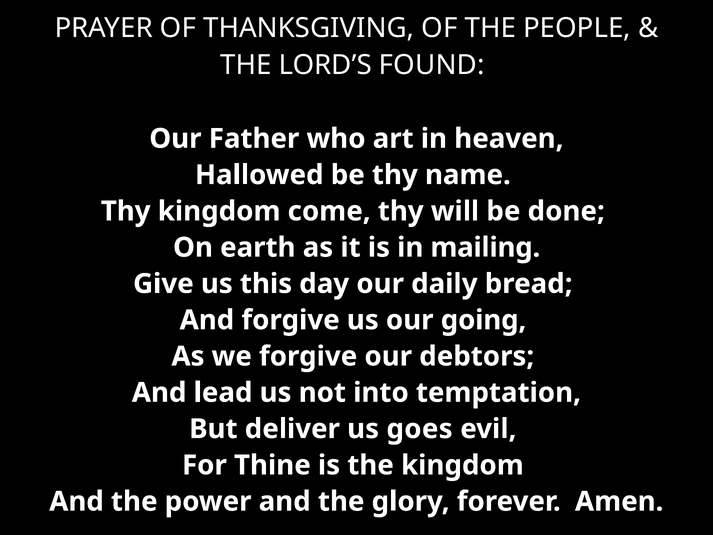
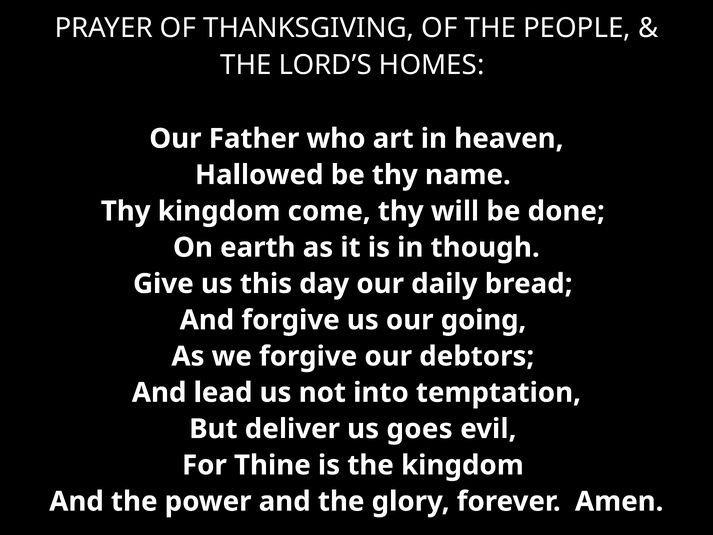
FOUND: FOUND -> HOMES (432, 65)
mailing: mailing -> though (485, 247)
